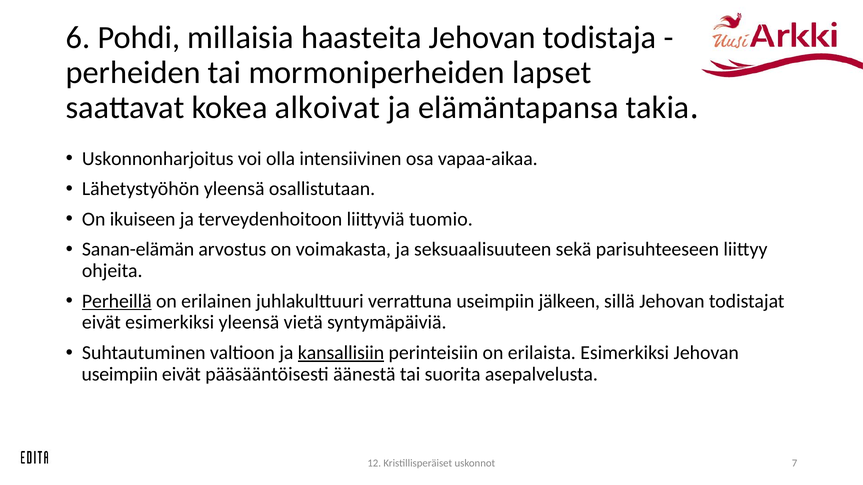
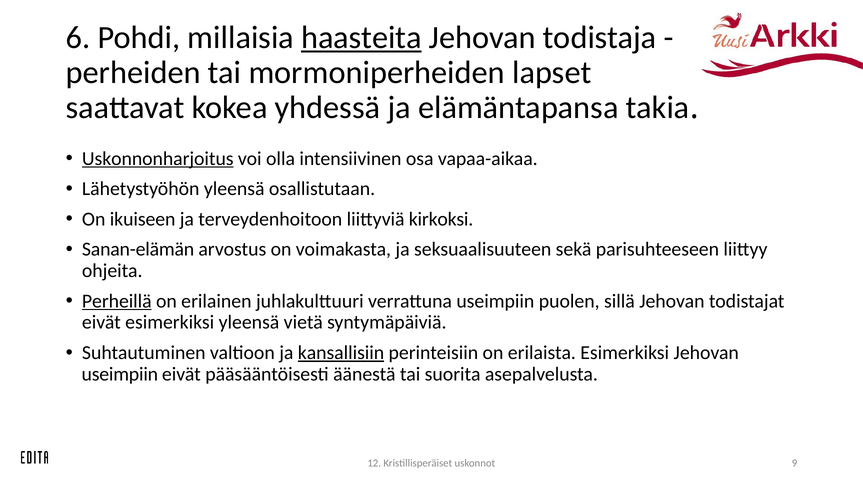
haasteita underline: none -> present (361, 38)
alkoivat: alkoivat -> yhdessä (328, 107)
Uskonnonharjoitus underline: none -> present (158, 159)
tuomio: tuomio -> kirkoksi (441, 219)
jälkeen: jälkeen -> puolen (569, 301)
7: 7 -> 9 (795, 463)
